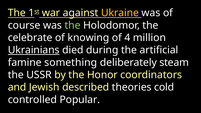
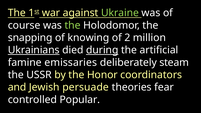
Ukraine colour: yellow -> light green (120, 13)
celebrate: celebrate -> snapping (30, 38)
4: 4 -> 2 (127, 38)
during underline: none -> present (102, 50)
something: something -> emissaries (71, 62)
described: described -> persuade (86, 87)
cold: cold -> fear (164, 87)
